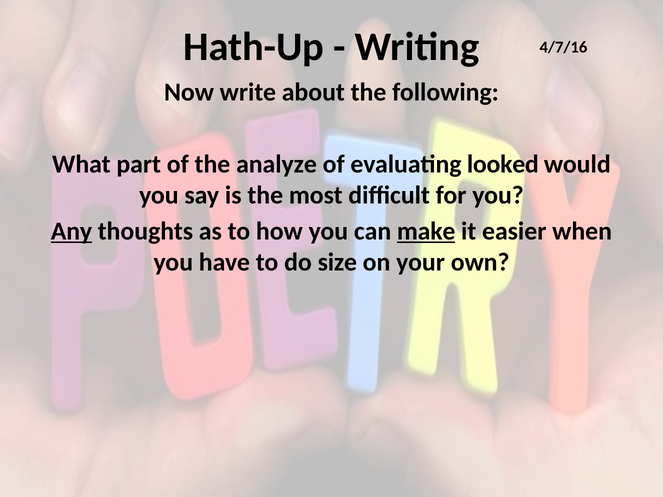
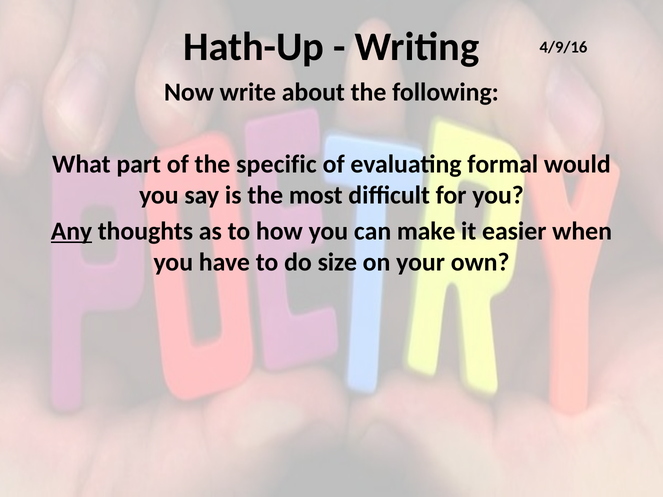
4/7/16: 4/7/16 -> 4/9/16 (563, 47)
analyze: analyze -> specific (276, 164)
looked: looked -> formal (503, 164)
make underline: present -> none (426, 231)
